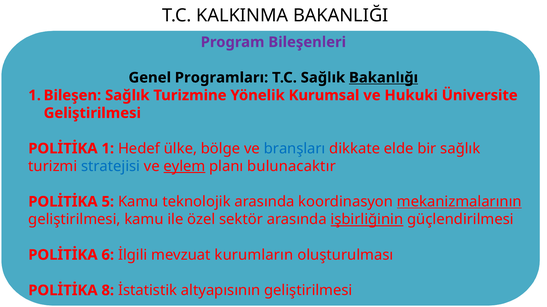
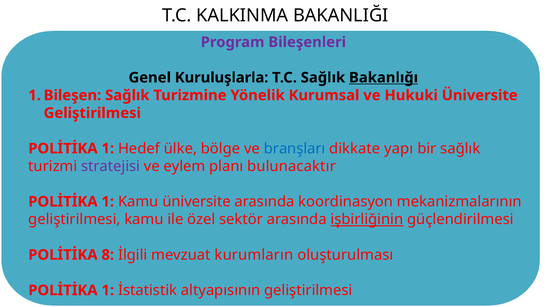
Programları: Programları -> Kuruluşlarla (222, 78)
elde: elde -> yapı (399, 149)
stratejisi colour: blue -> purple (111, 167)
eylem underline: present -> none (184, 167)
5: 5 -> 1 (108, 202)
Kamu teknolojik: teknolojik -> üniversite (197, 202)
mekanizmalarının underline: present -> none (459, 202)
6: 6 -> 8 (108, 255)
8: 8 -> 1 (108, 291)
